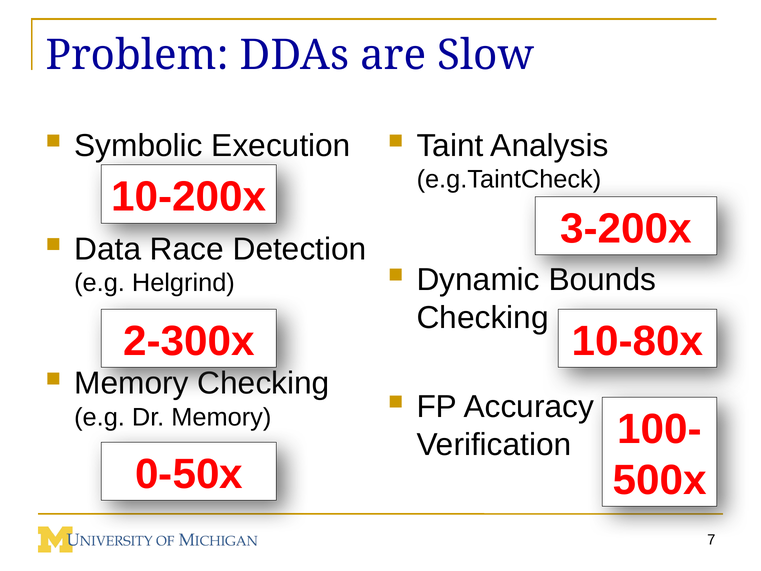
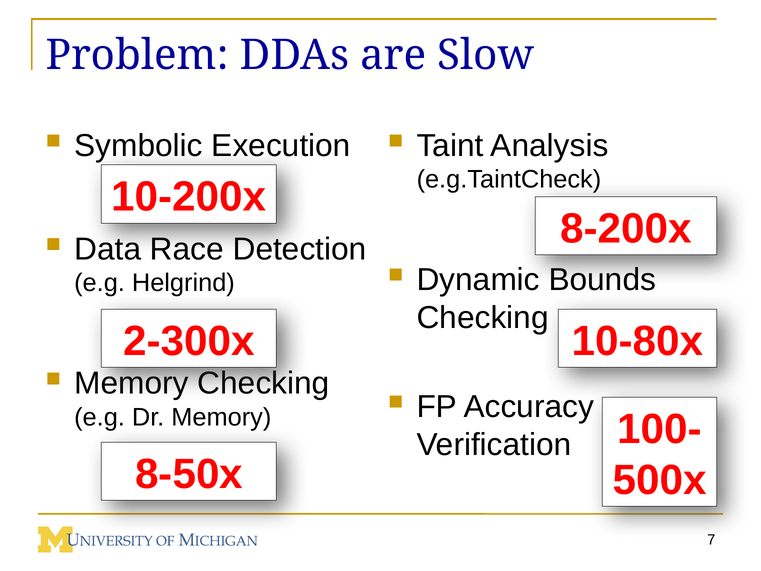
3-200x: 3-200x -> 8-200x (626, 229)
0-50x: 0-50x -> 8-50x (189, 474)
